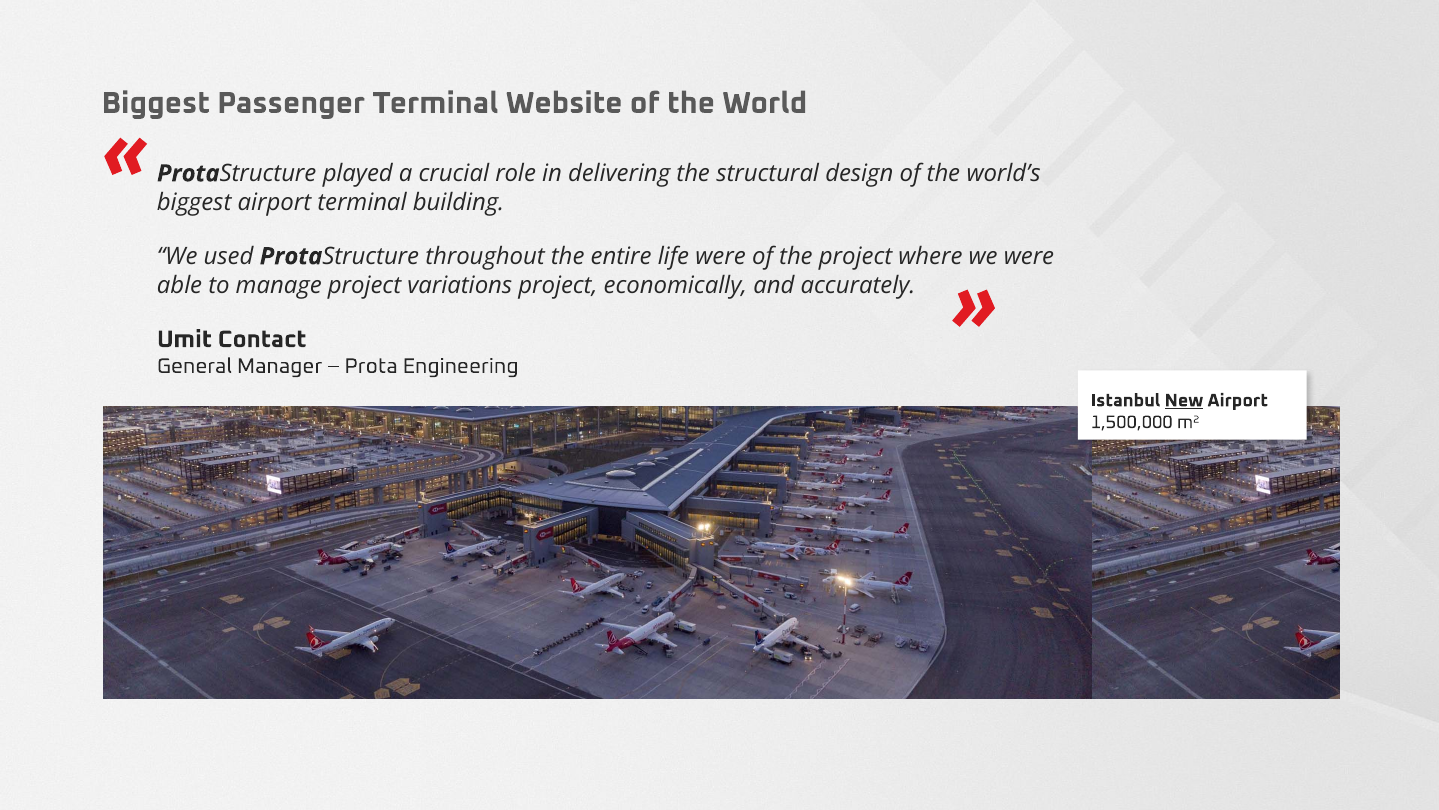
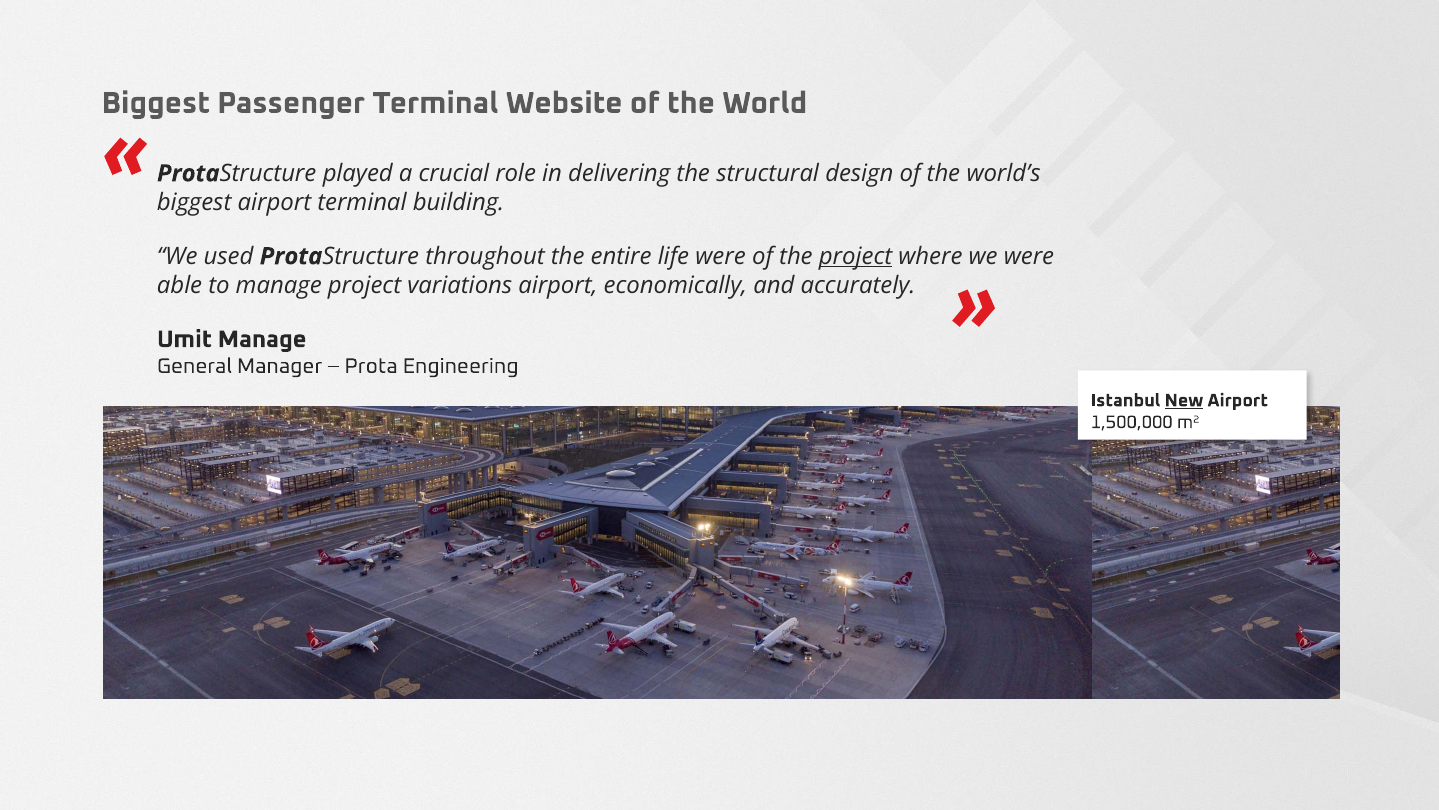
project underline: none -> present (856, 256)
variations project: project -> airport (558, 285)
Umit Contact: Contact -> Manage (262, 339)
